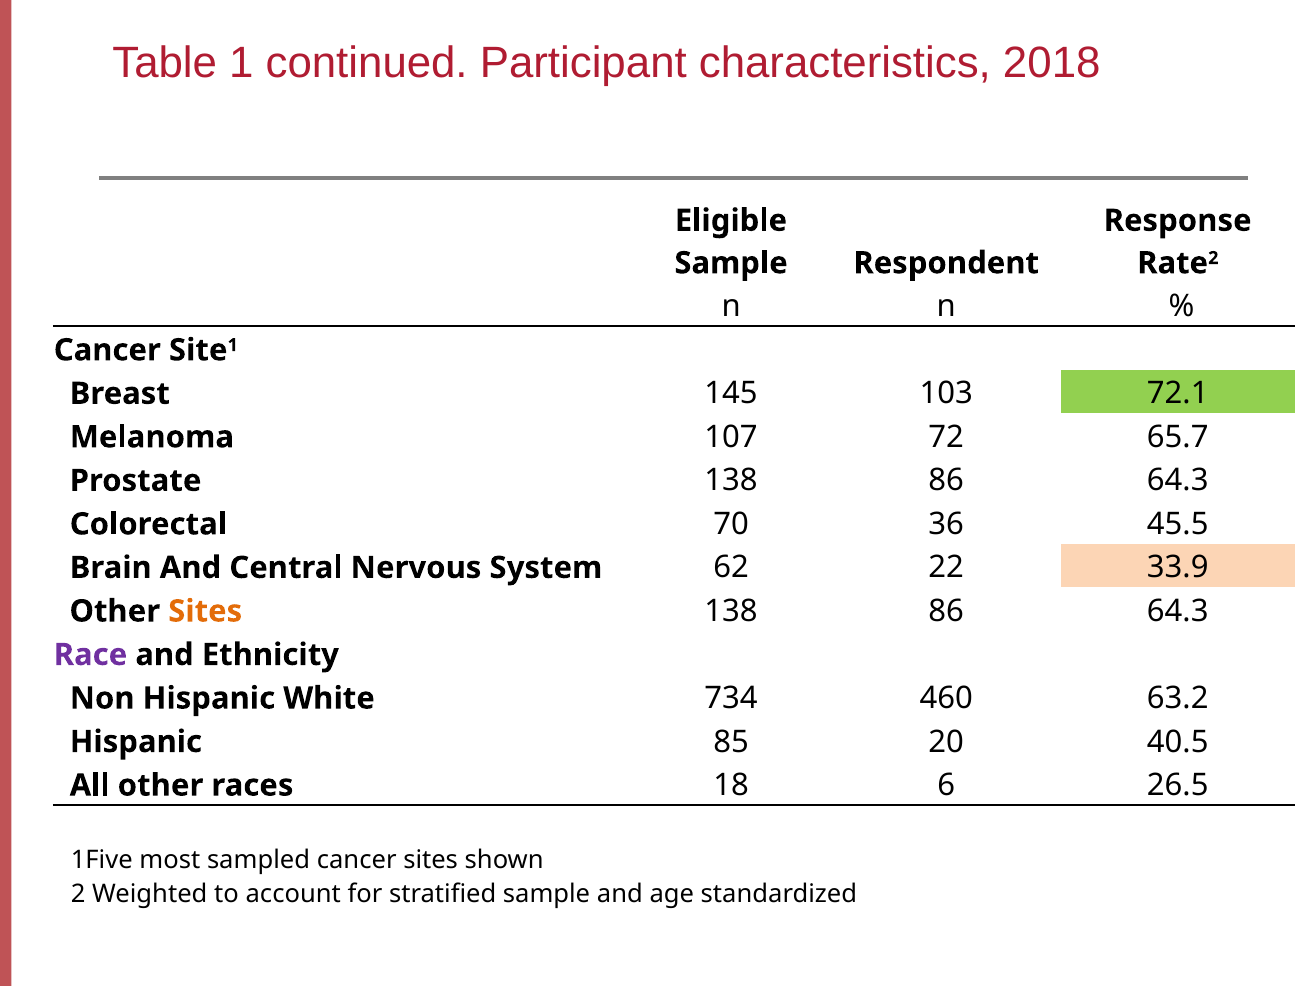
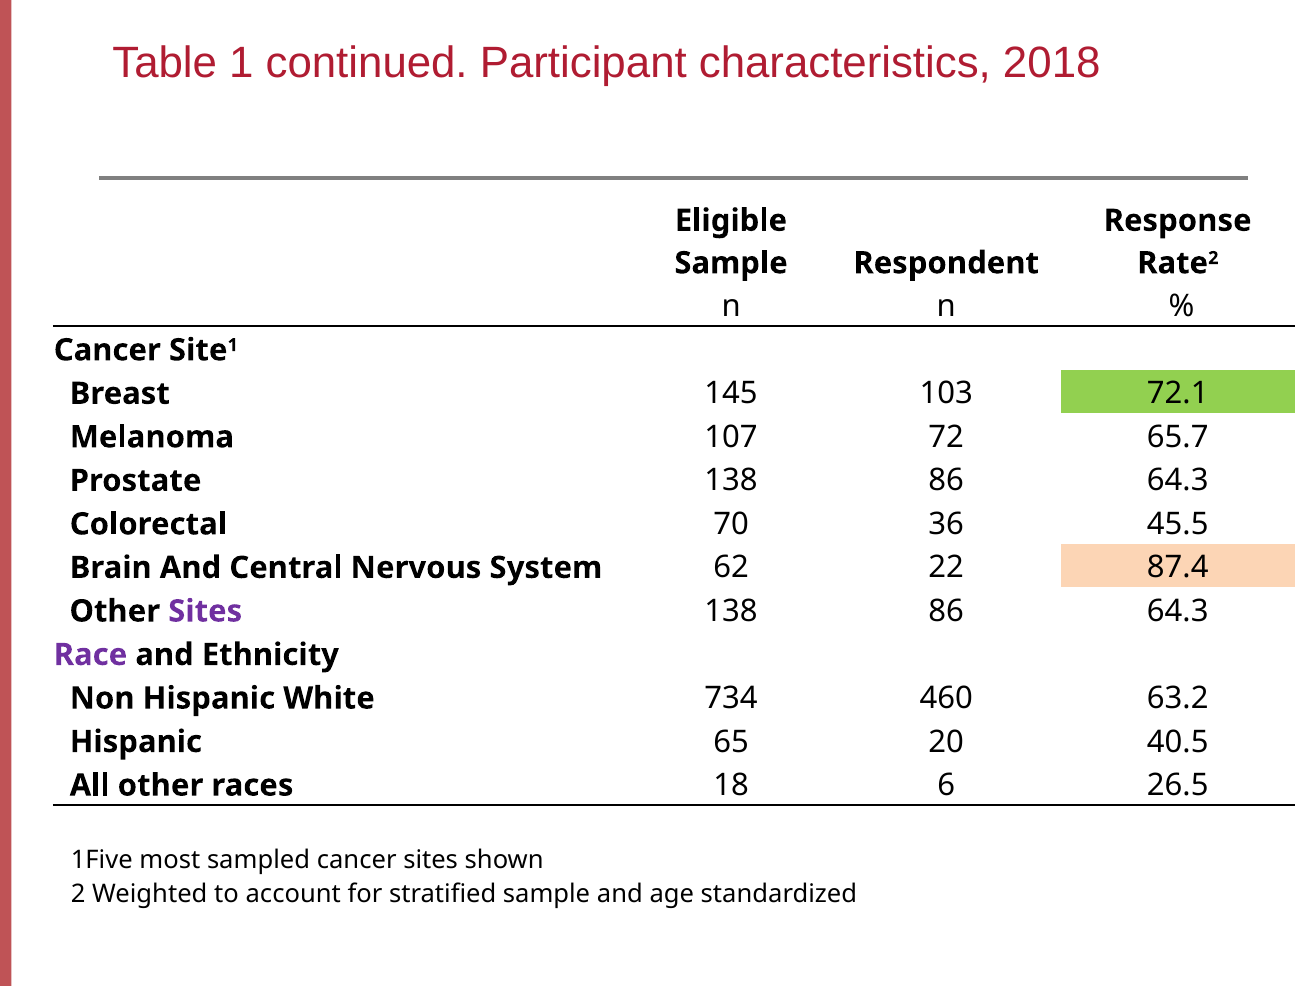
33.9: 33.9 -> 87.4 (1178, 567)
Sites colour: orange -> purple (205, 611)
85: 85 -> 65 (731, 741)
